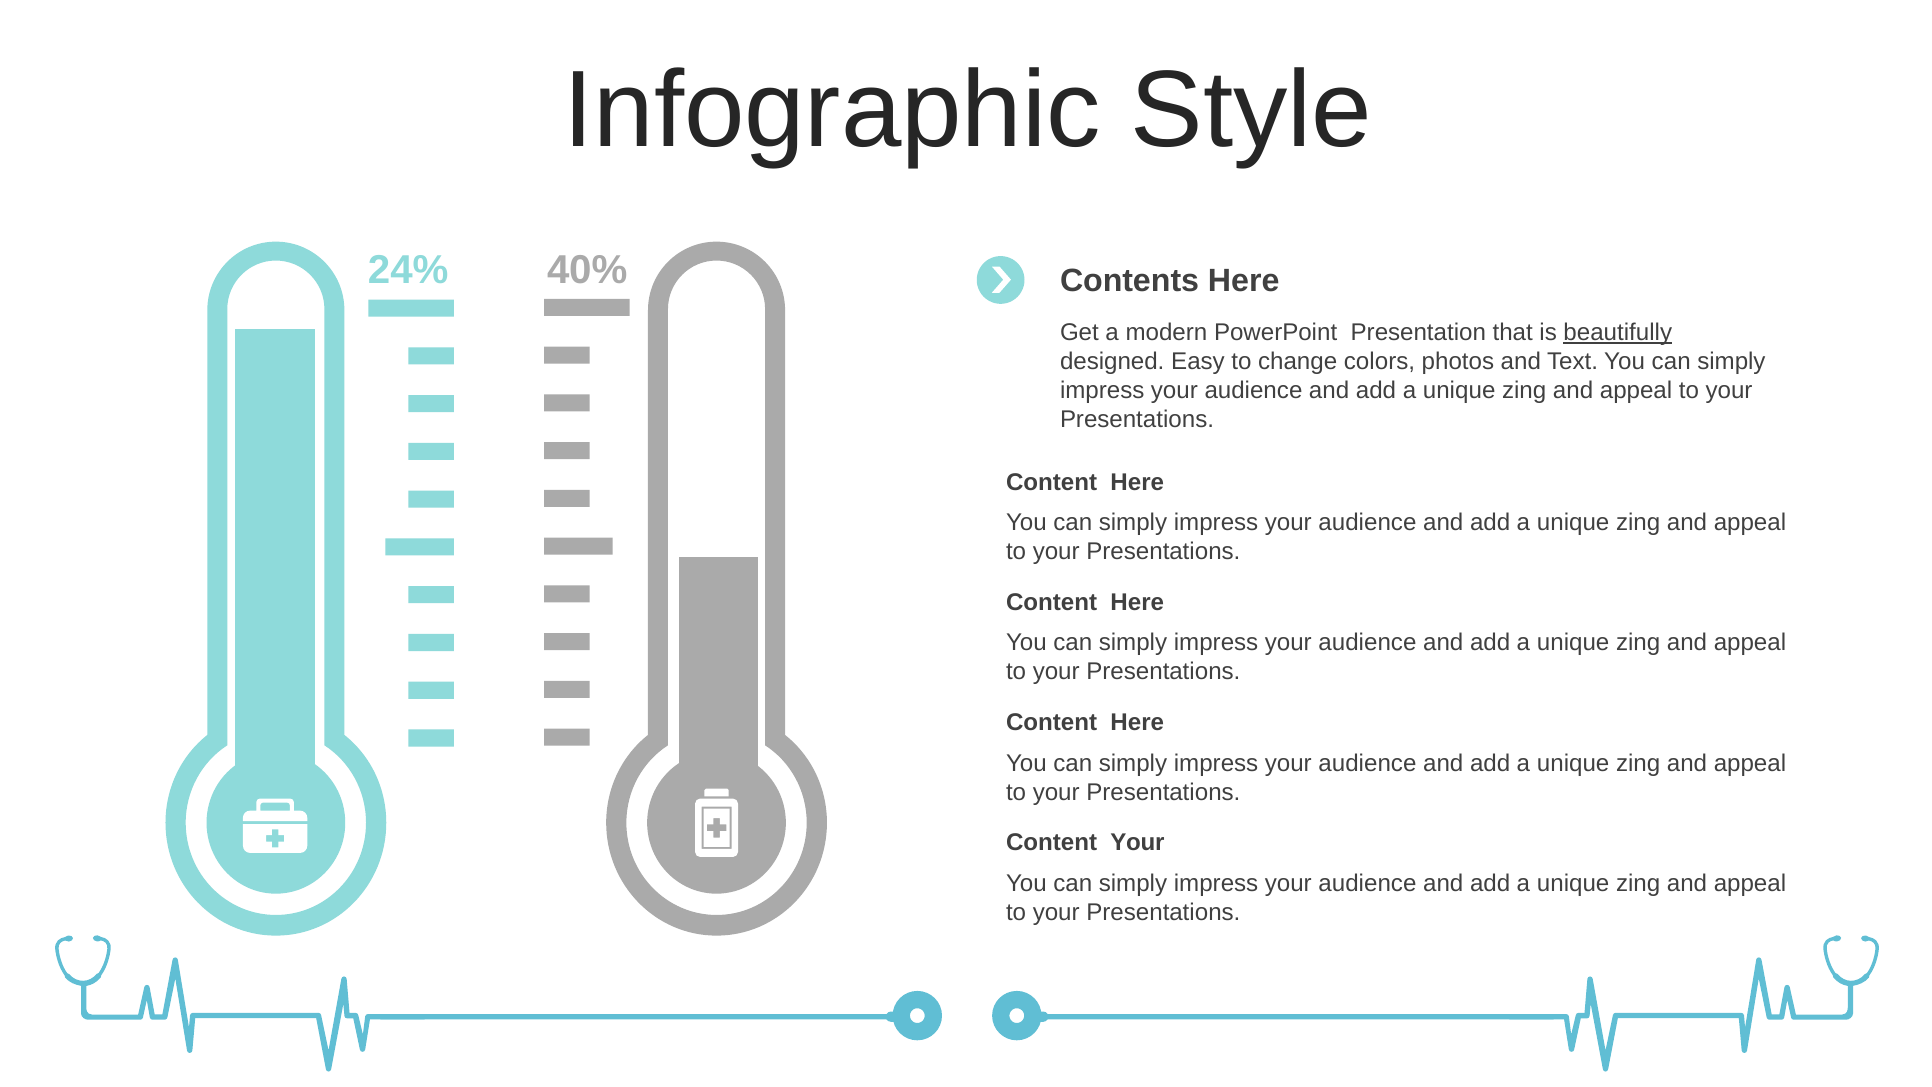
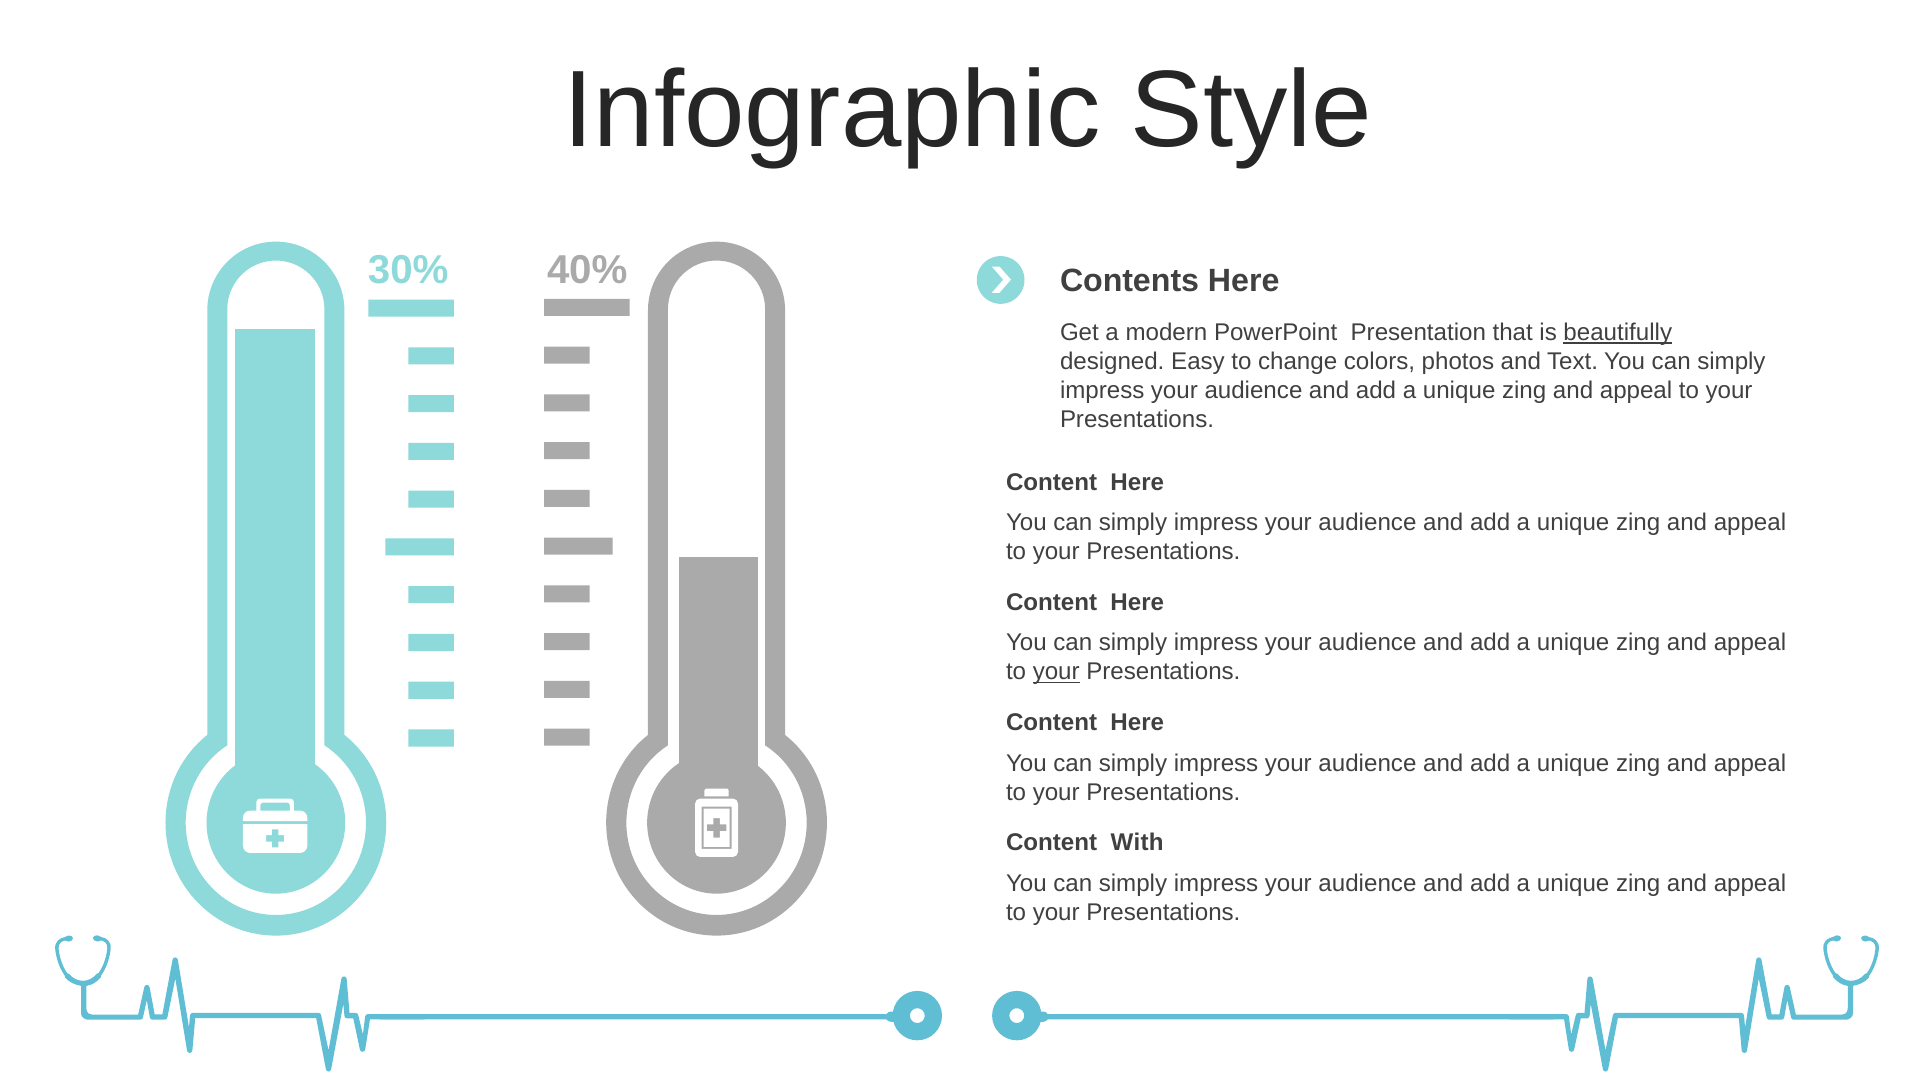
24%: 24% -> 30% (408, 270)
your underline: none -> present (1056, 672)
Content Your: Your -> With (1137, 843)
